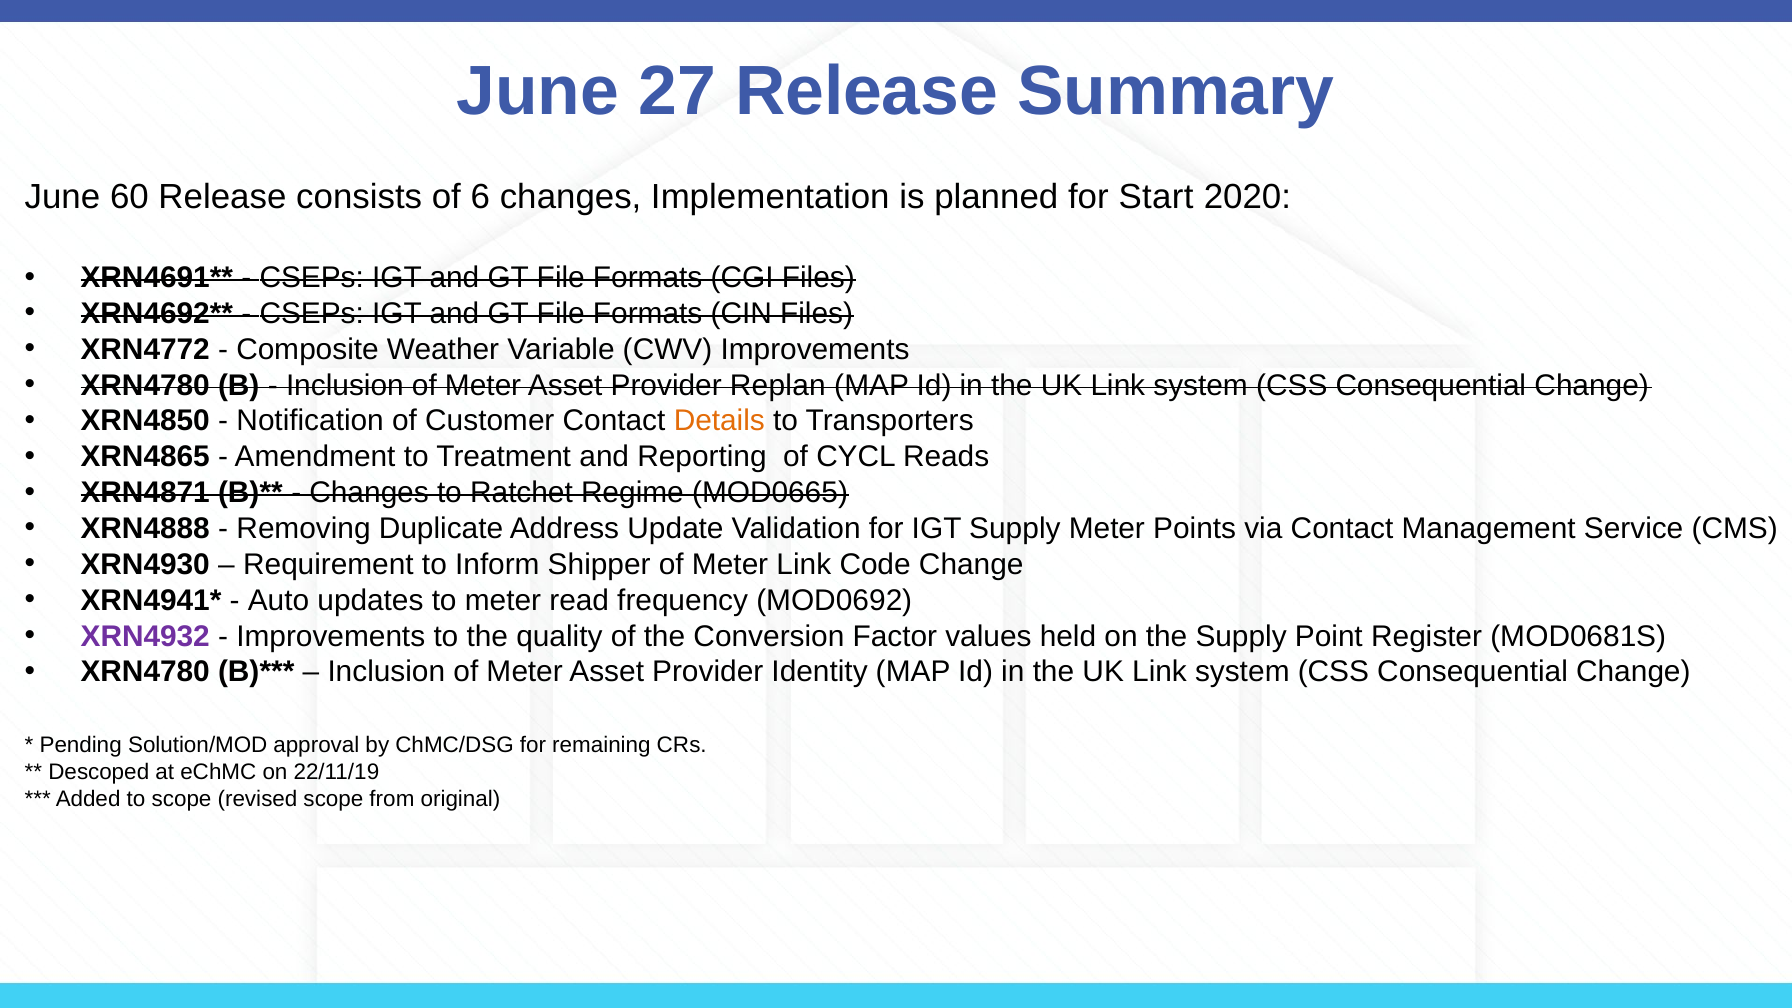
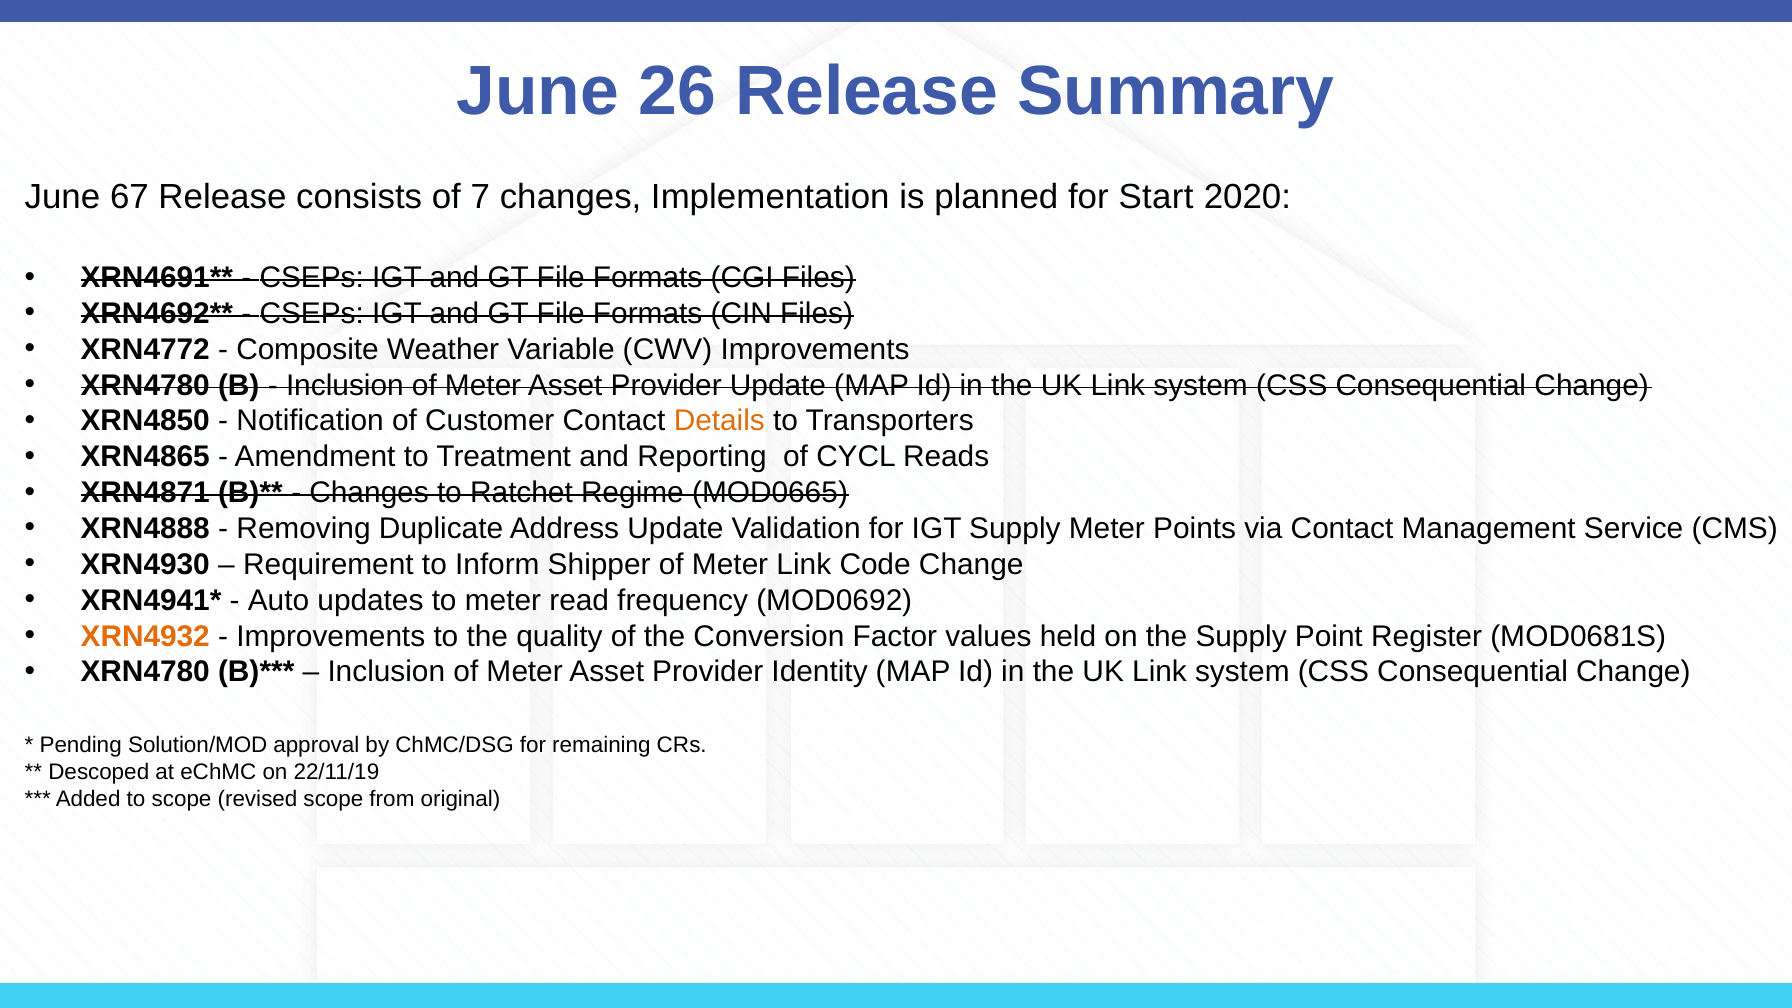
27: 27 -> 26 (677, 92)
60: 60 -> 67 (129, 197)
6: 6 -> 7 (480, 197)
Provider Replan: Replan -> Update (778, 385)
XRN4932 colour: purple -> orange (145, 636)
